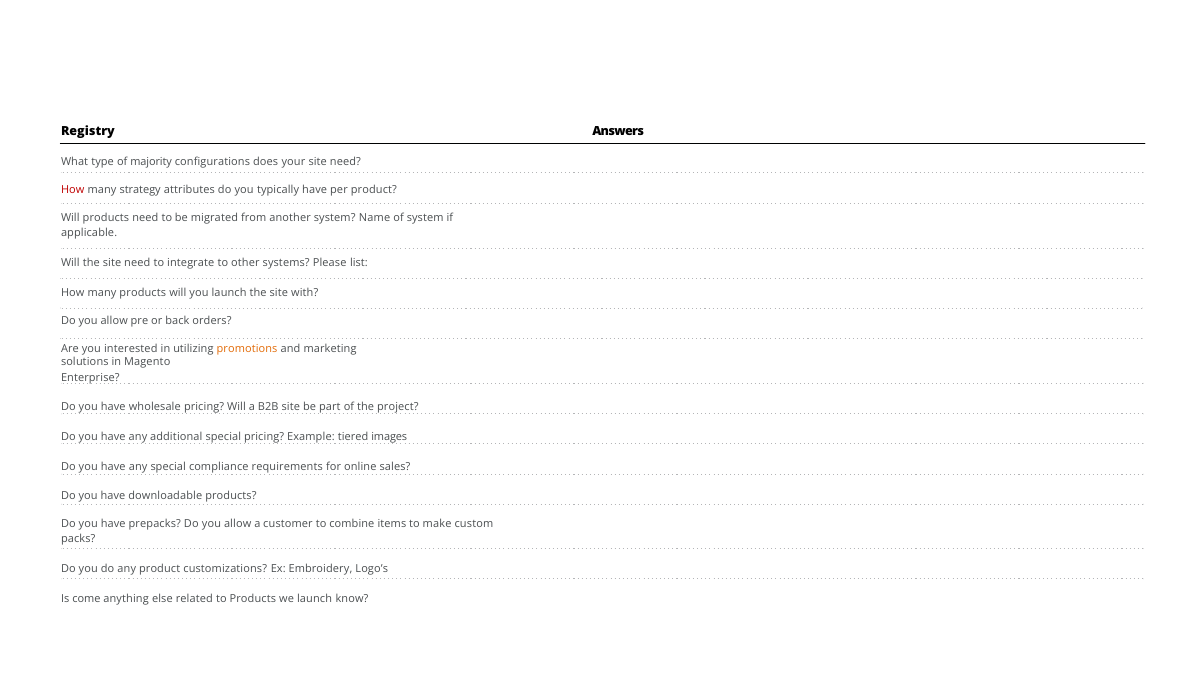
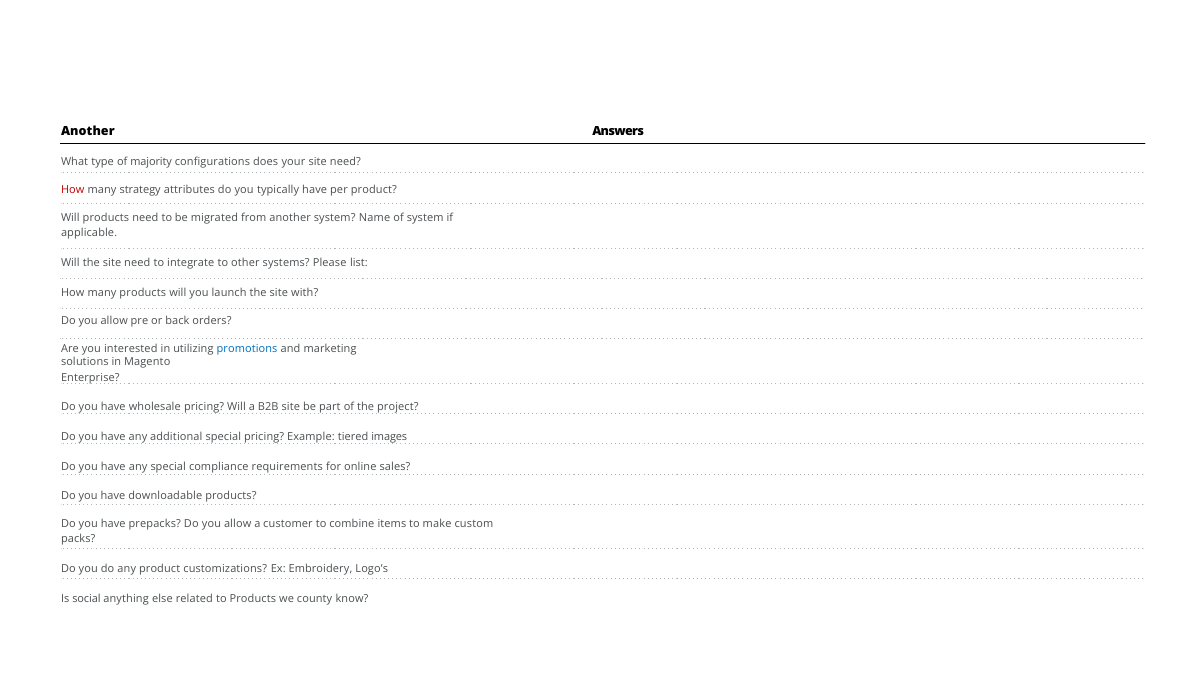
Registry: Registry -> Another (88, 131)
promotions colour: orange -> blue (247, 349)
come: come -> social (86, 598)
we launch: launch -> county (315, 598)
